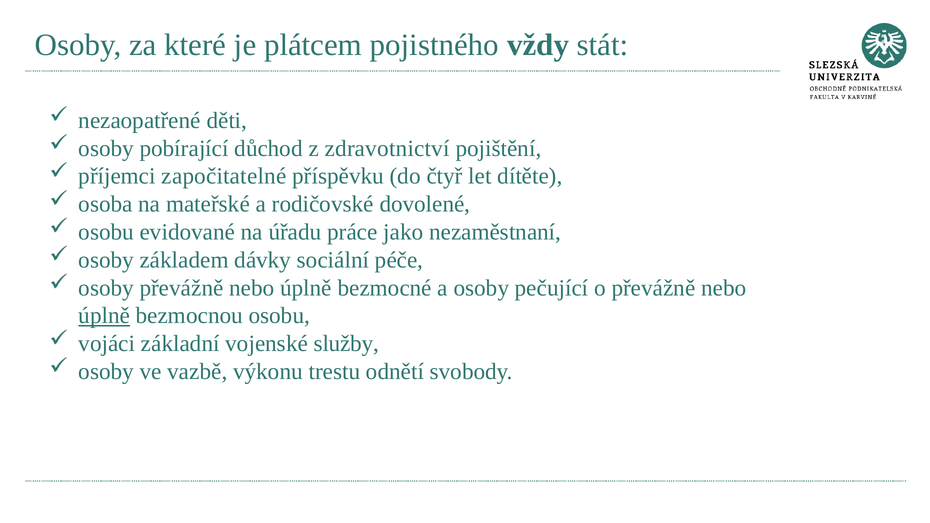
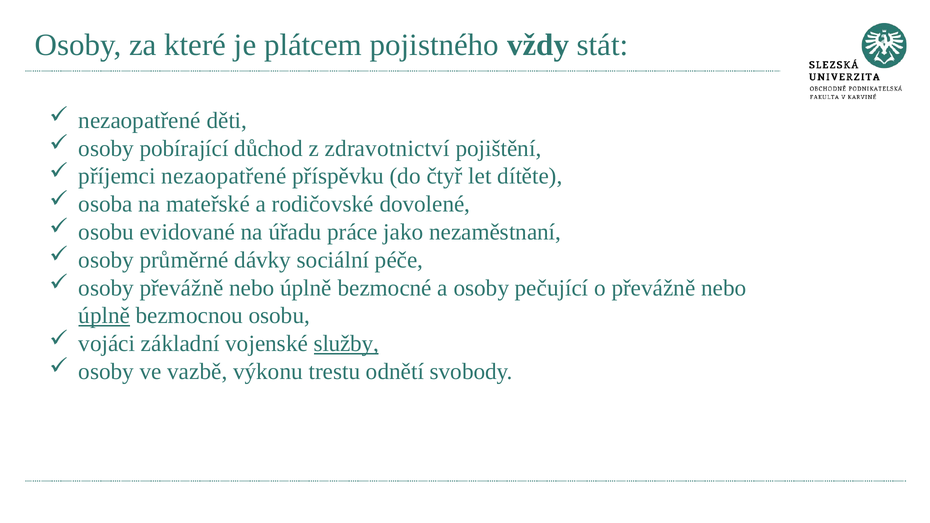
příjemci započitatelné: započitatelné -> nezaopatřené (224, 176)
základem: základem -> průměrné (184, 260)
služby underline: none -> present (346, 344)
